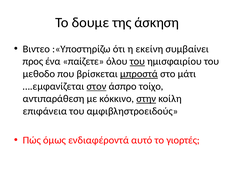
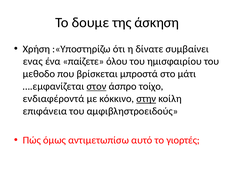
Βιντεο: Βιντεο -> Χρήση (36, 49)
εκείνη: εκείνη -> δίνατε (149, 49)
προς: προς -> ενας (33, 62)
του underline: present -> none (137, 62)
μπροστά underline: present -> none (139, 74)
αντιπαράθεση: αντιπαράθεση -> ενδιαφέροντά (54, 99)
ενδιαφέροντά: ενδιαφέροντά -> αντιμετωπίσω (99, 141)
